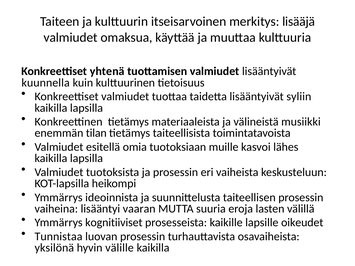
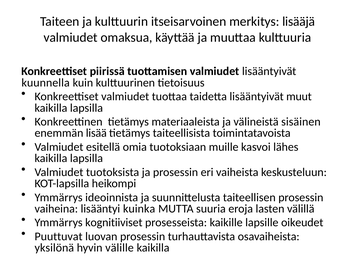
yhtenä: yhtenä -> piirissä (107, 71)
syliin: syliin -> muut (299, 97)
musiikki: musiikki -> sisäinen (301, 122)
tilan: tilan -> lisää (96, 133)
vaaran: vaaran -> kuinka (139, 209)
Tunnistaa: Tunnistaa -> Puuttuvat (59, 237)
